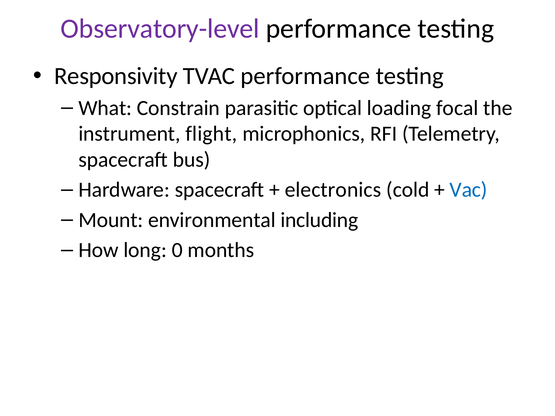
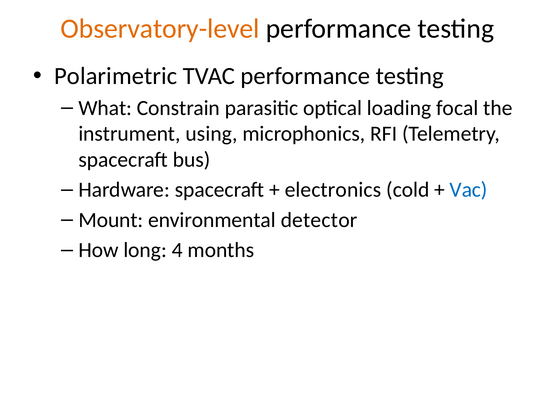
Observatory-level colour: purple -> orange (160, 29)
Responsivity: Responsivity -> Polarimetric (116, 76)
flight: flight -> using (211, 134)
including: including -> detector (319, 220)
0: 0 -> 4 (177, 250)
